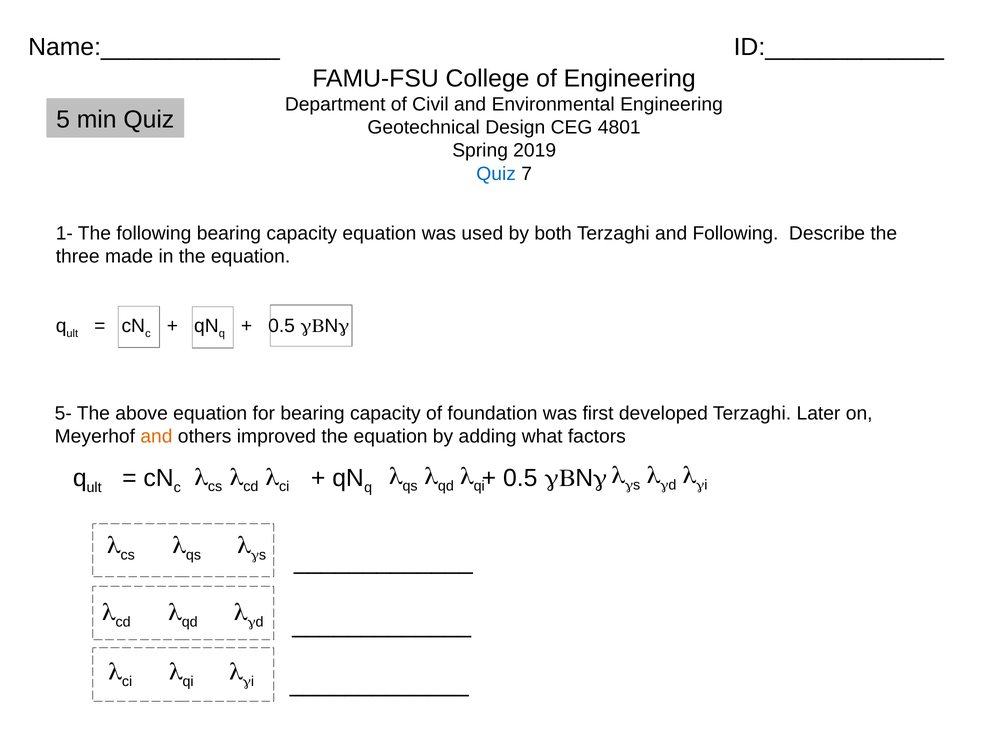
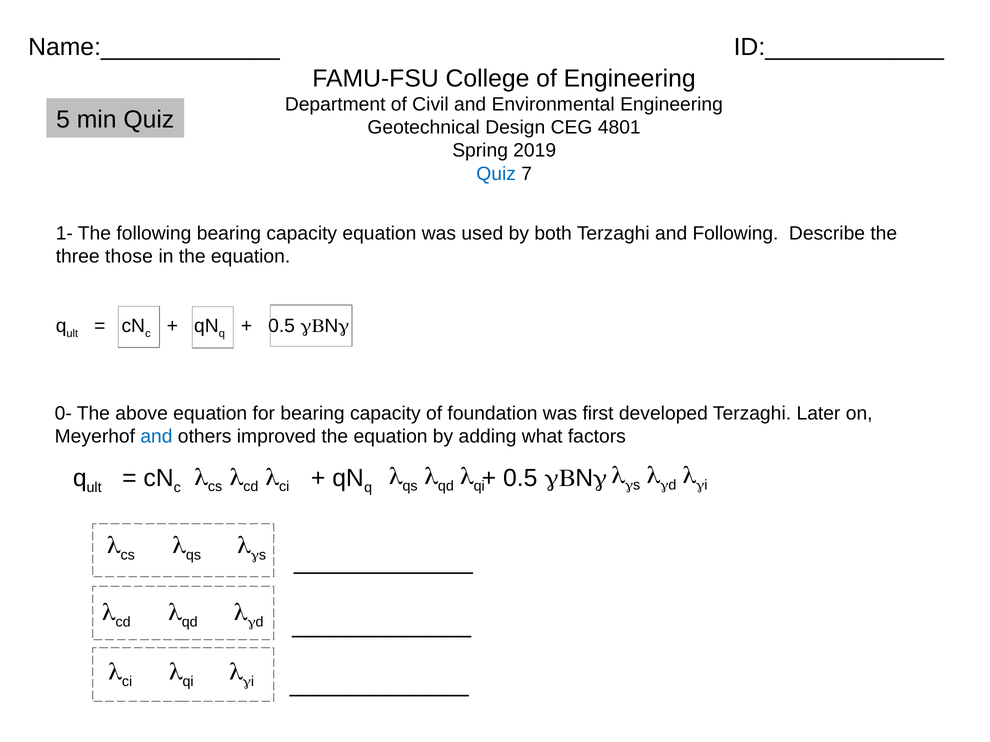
made: made -> those (129, 257)
5-: 5- -> 0- (63, 414)
and colour: orange -> blue (156, 437)
